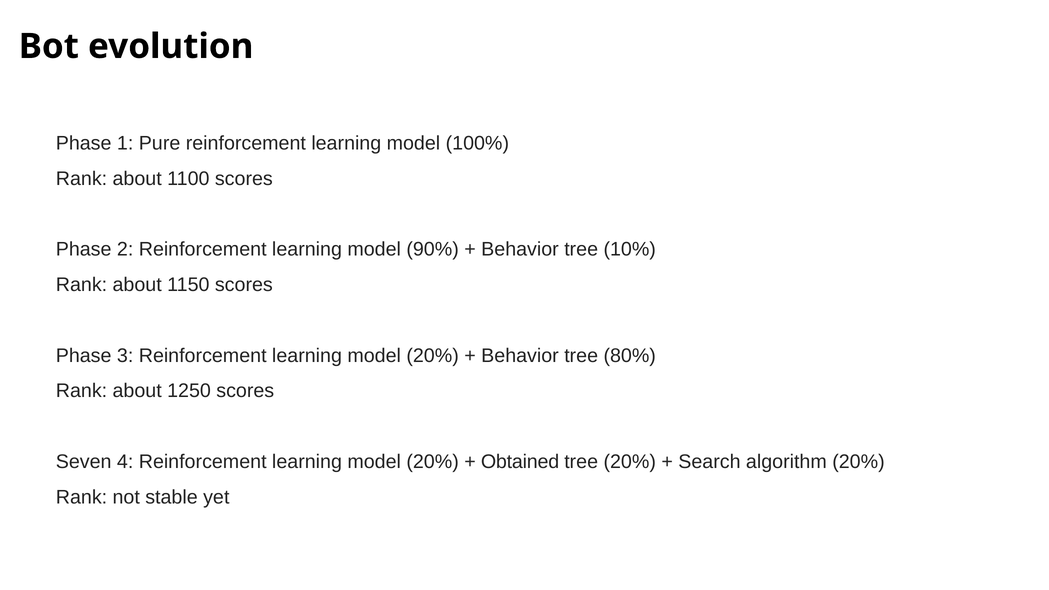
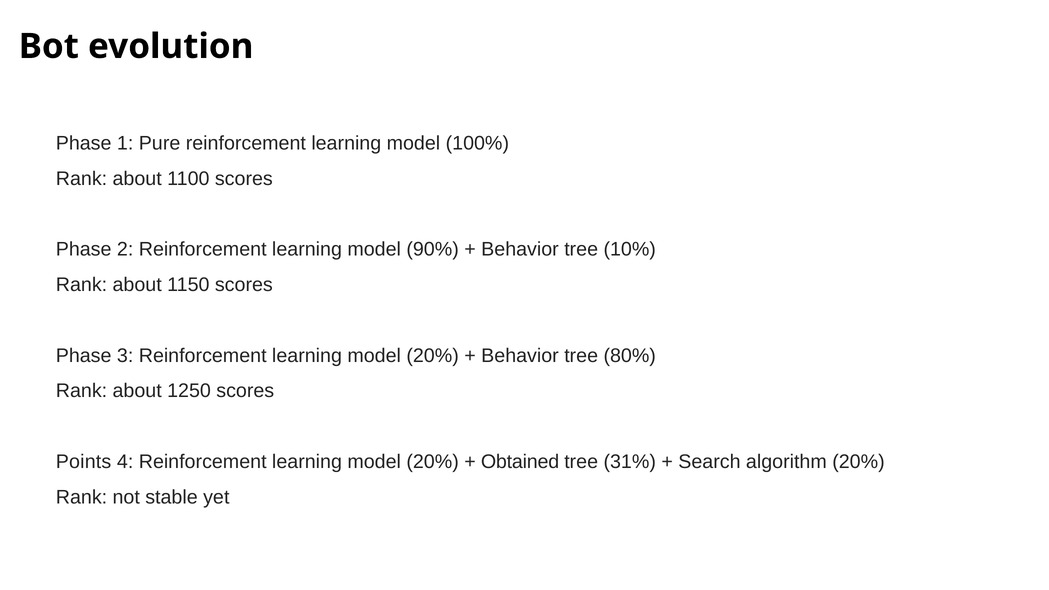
Seven: Seven -> Points (84, 462)
tree 20%: 20% -> 31% (630, 462)
